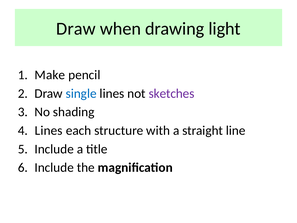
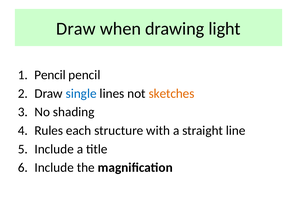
Make: Make -> Pencil (50, 75)
sketches colour: purple -> orange (172, 93)
Lines: Lines -> Rules (49, 130)
